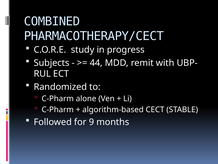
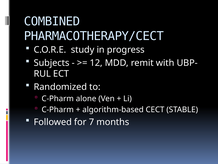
44: 44 -> 12 (96, 63)
9: 9 -> 7 (91, 122)
